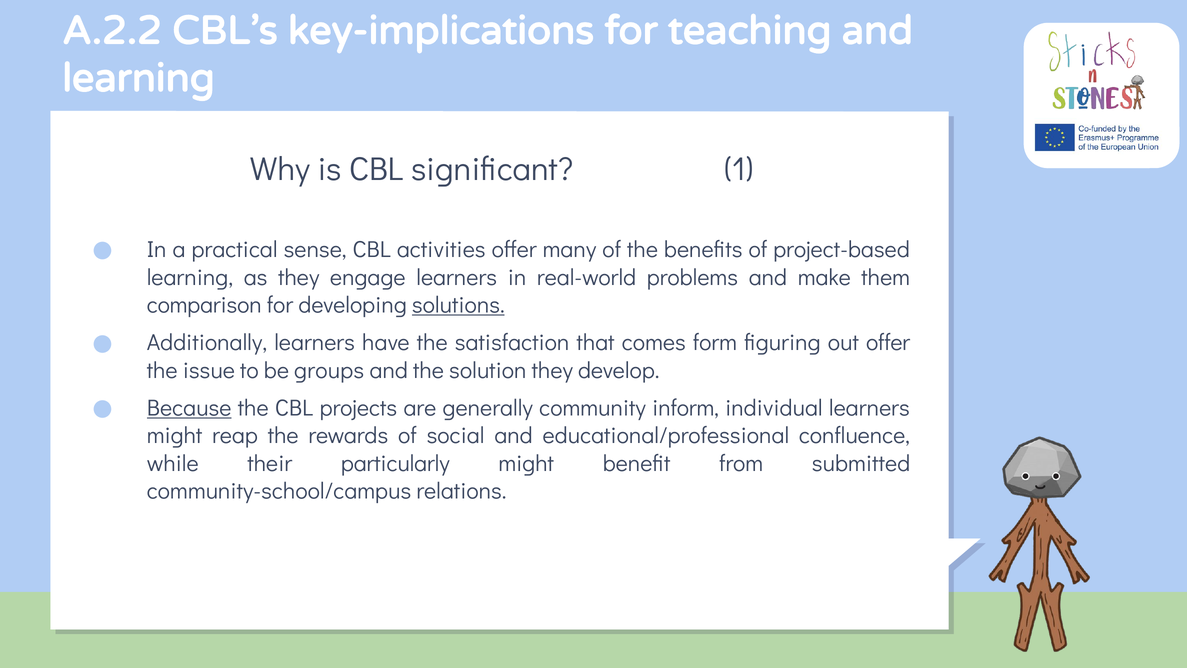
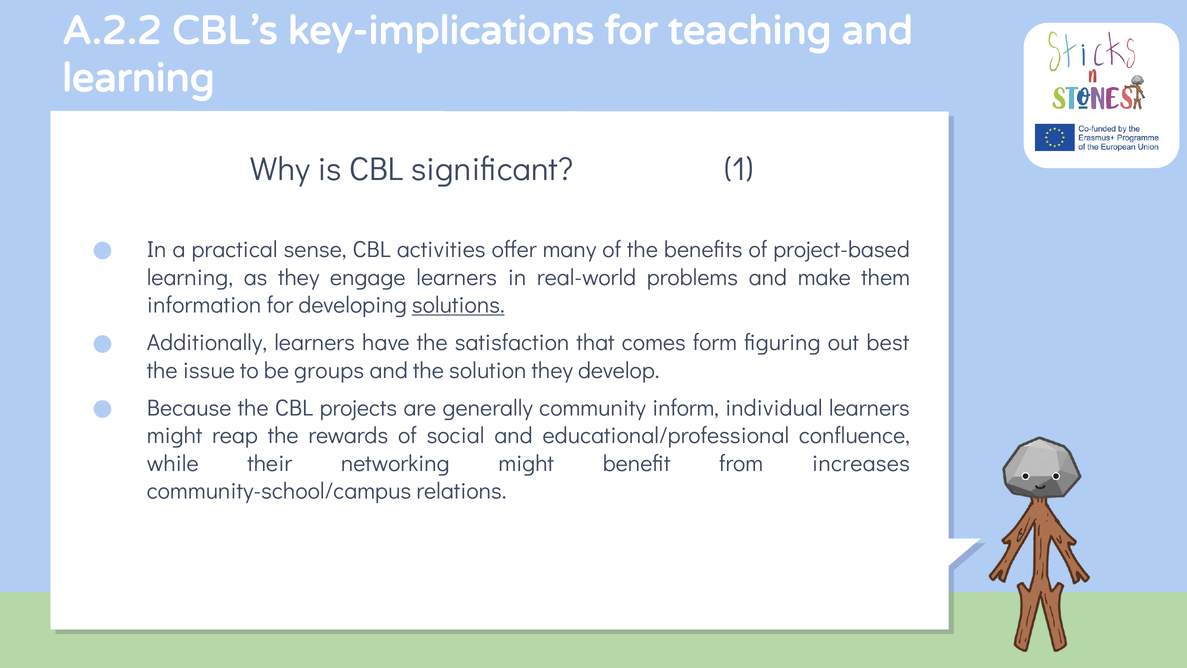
comparison: comparison -> information (204, 305)
out offer: offer -> best (888, 343)
Because underline: present -> none (189, 408)
particularly: particularly -> networking (395, 463)
submitted: submitted -> increases (861, 463)
